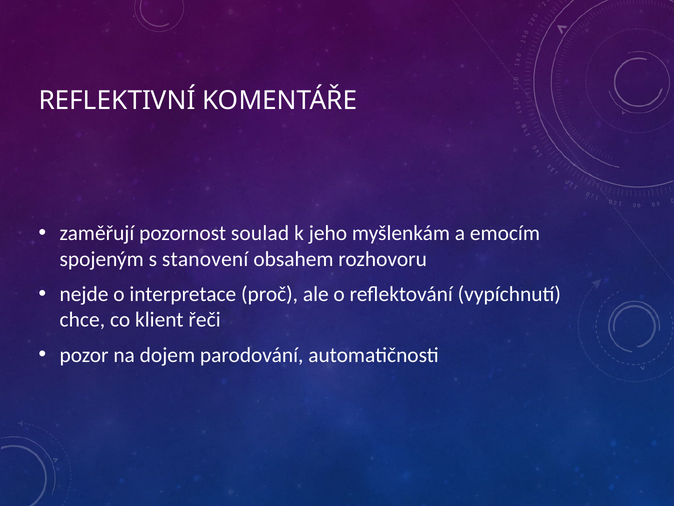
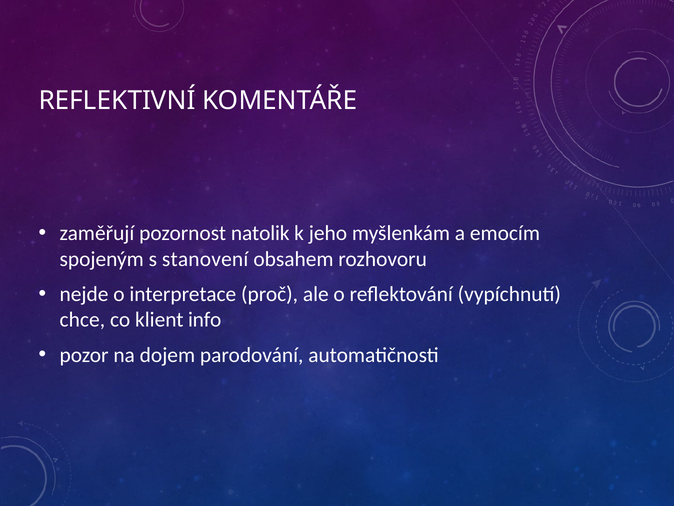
soulad: soulad -> natolik (260, 233)
řeči: řeči -> info (205, 320)
